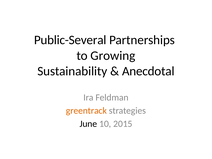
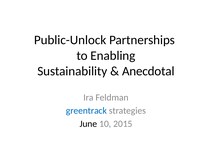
Public-Several: Public-Several -> Public-Unlock (70, 40)
Growing: Growing -> Enabling (113, 56)
greentrack colour: orange -> blue (86, 111)
